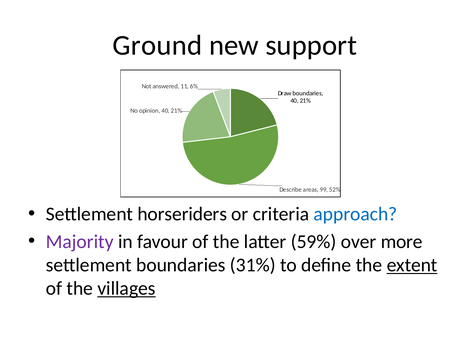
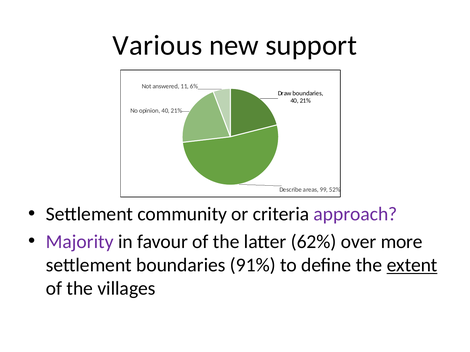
Ground: Ground -> Various (157, 45)
horseriders: horseriders -> community (182, 214)
approach colour: blue -> purple (355, 214)
59%: 59% -> 62% (314, 242)
31%: 31% -> 91% (253, 265)
villages underline: present -> none (127, 289)
